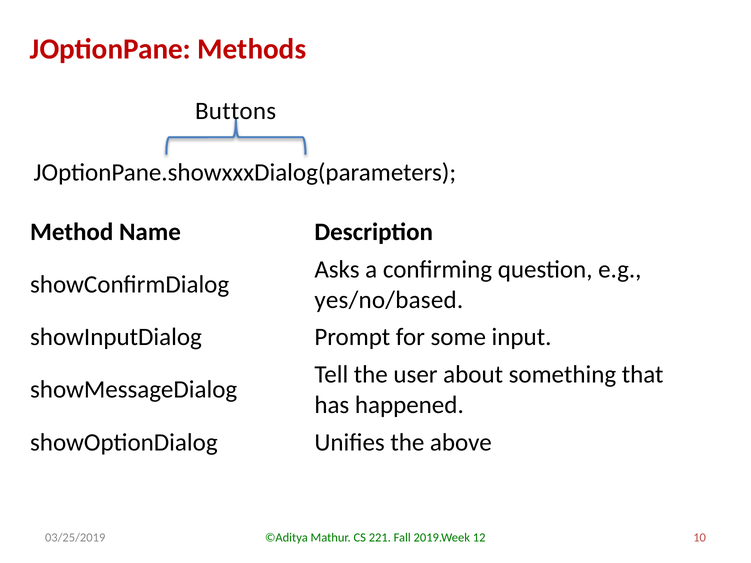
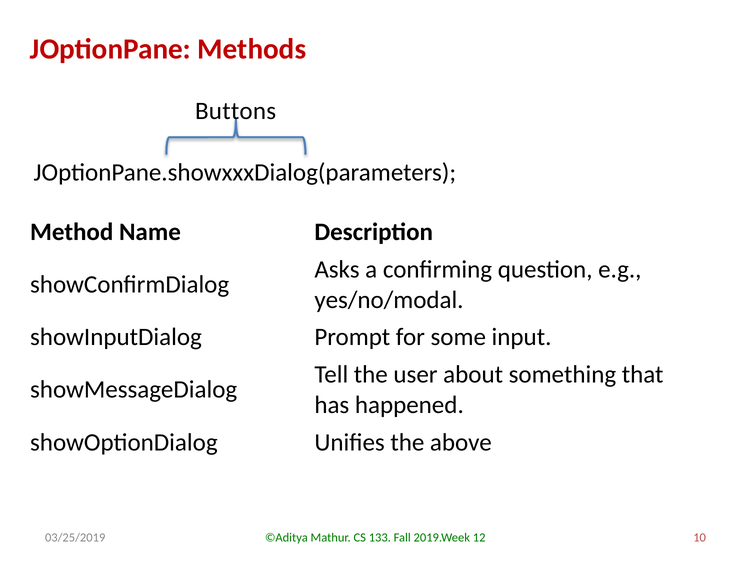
yes/no/based: yes/no/based -> yes/no/modal (389, 300)
221: 221 -> 133 (380, 538)
